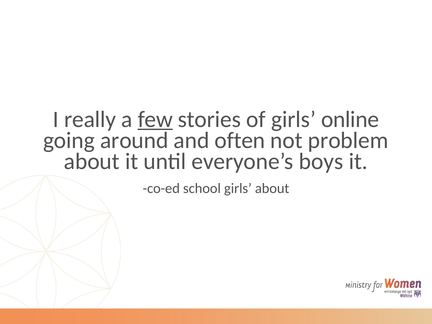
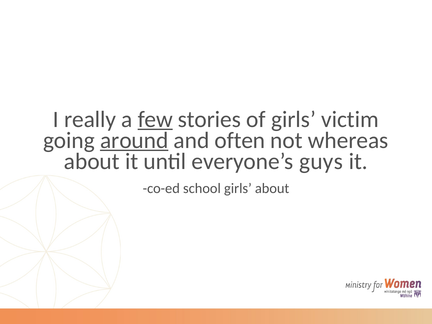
online: online -> victim (350, 119)
around underline: none -> present (134, 140)
problem: problem -> whereas (348, 140)
boys: boys -> guys (321, 161)
